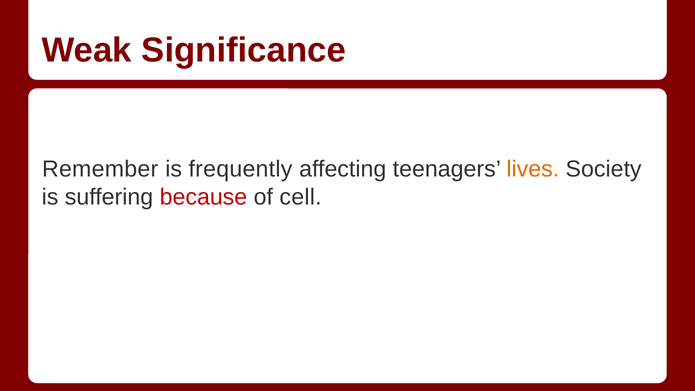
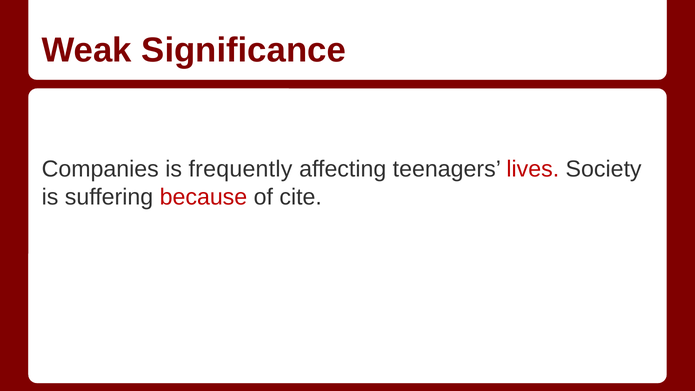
Remember: Remember -> Companies (100, 169)
lives colour: orange -> red (533, 169)
cell: cell -> cite (301, 197)
